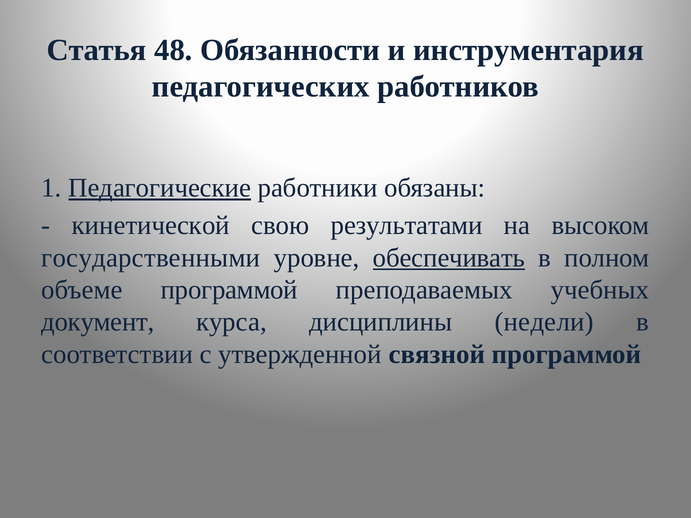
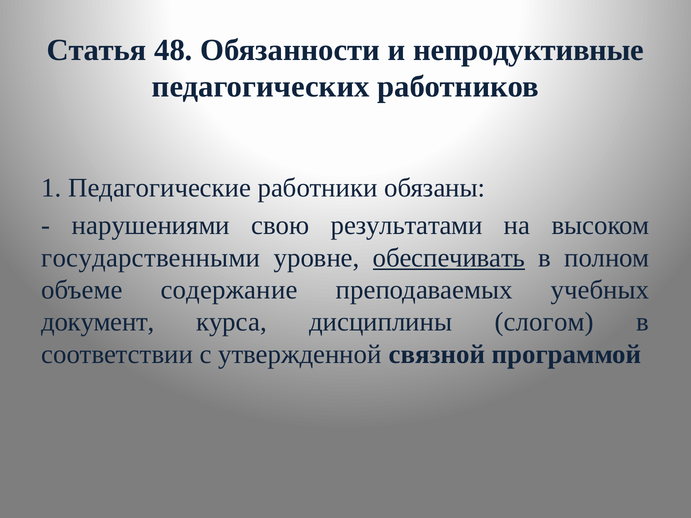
инструментария: инструментария -> непродуктивные (529, 50)
Педагогические underline: present -> none (160, 188)
кинетической: кинетической -> нарушениями (151, 226)
объеме программой: программой -> содержание (229, 290)
недели: недели -> слогом (544, 322)
